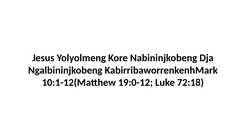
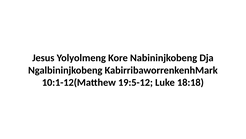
19:0-12: 19:0-12 -> 19:5-12 (135, 82)
72:18: 72:18 -> 18:18 (190, 82)
